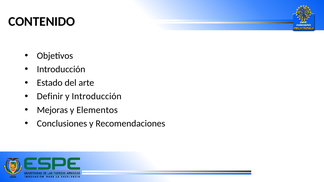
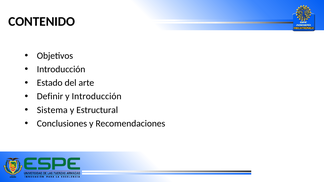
Mejoras: Mejoras -> Sistema (52, 110)
Elementos: Elementos -> Estructural (97, 110)
